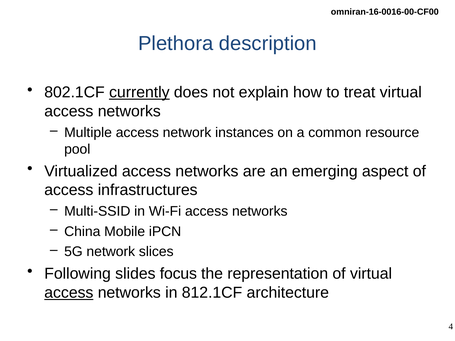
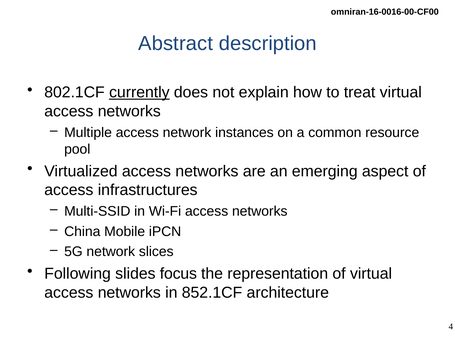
Plethora: Plethora -> Abstract (176, 44)
access underline: present -> none (69, 293)
812.1CF: 812.1CF -> 852.1CF (212, 293)
